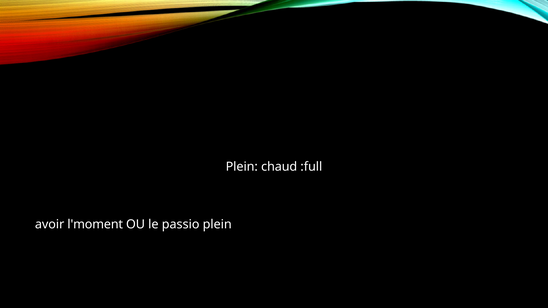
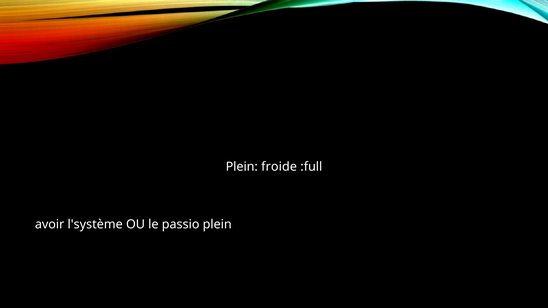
chaud: chaud -> froide (279, 167)
l'moment: l'moment -> l'système (95, 224)
